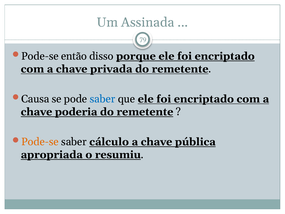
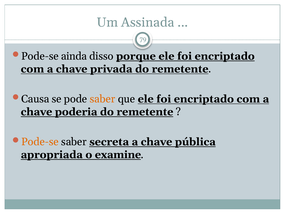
então: então -> ainda (74, 56)
saber colour: blue -> orange (102, 99)
cálculo: cálculo -> secreta (109, 142)
resumiu: resumiu -> examine (118, 154)
